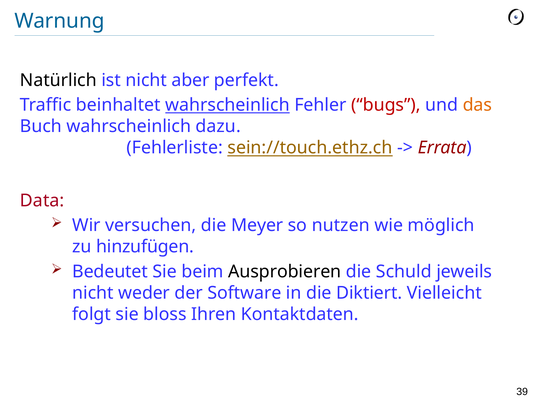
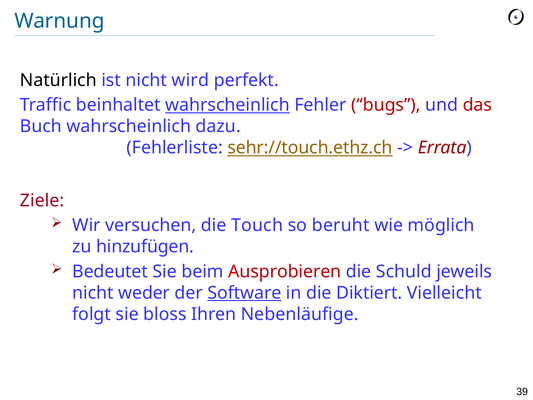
aber: aber -> wird (190, 80)
das colour: orange -> red (477, 105)
sein://touch.ethz.ch: sein://touch.ethz.ch -> sehr://touch.ethz.ch (310, 148)
Data: Data -> Ziele (42, 200)
Meyer: Meyer -> Touch (257, 225)
nutzen: nutzen -> beruht (341, 225)
Ausprobieren colour: black -> red (285, 271)
Software underline: none -> present (244, 293)
Kontaktdaten: Kontaktdaten -> Nebenläufige (300, 314)
